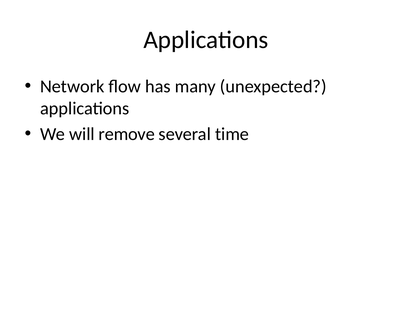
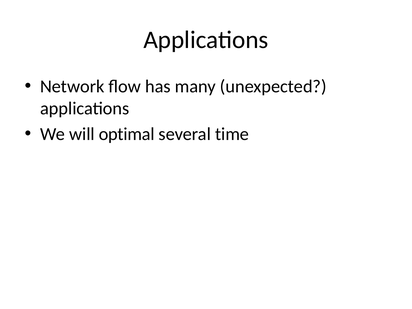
remove: remove -> optimal (127, 134)
